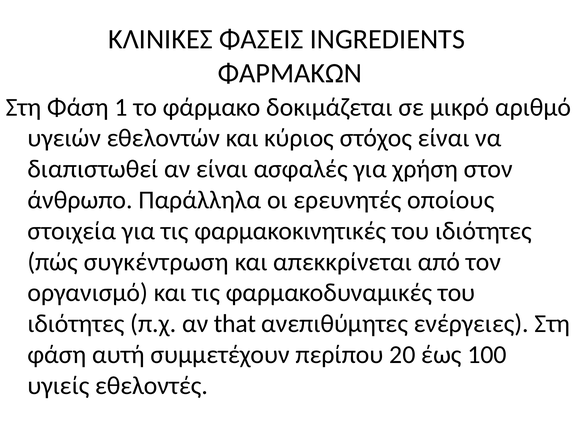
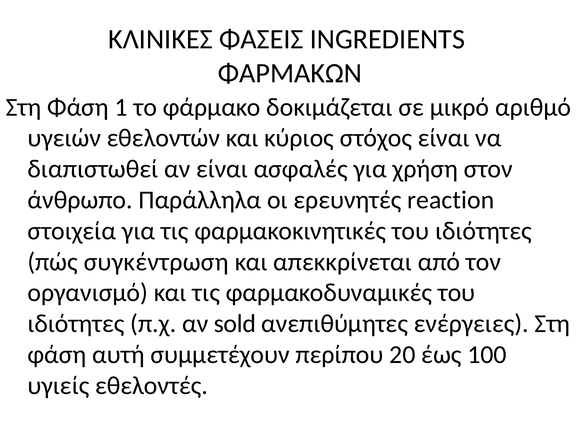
οποίους: οποίους -> reaction (451, 200)
that: that -> sold (235, 324)
